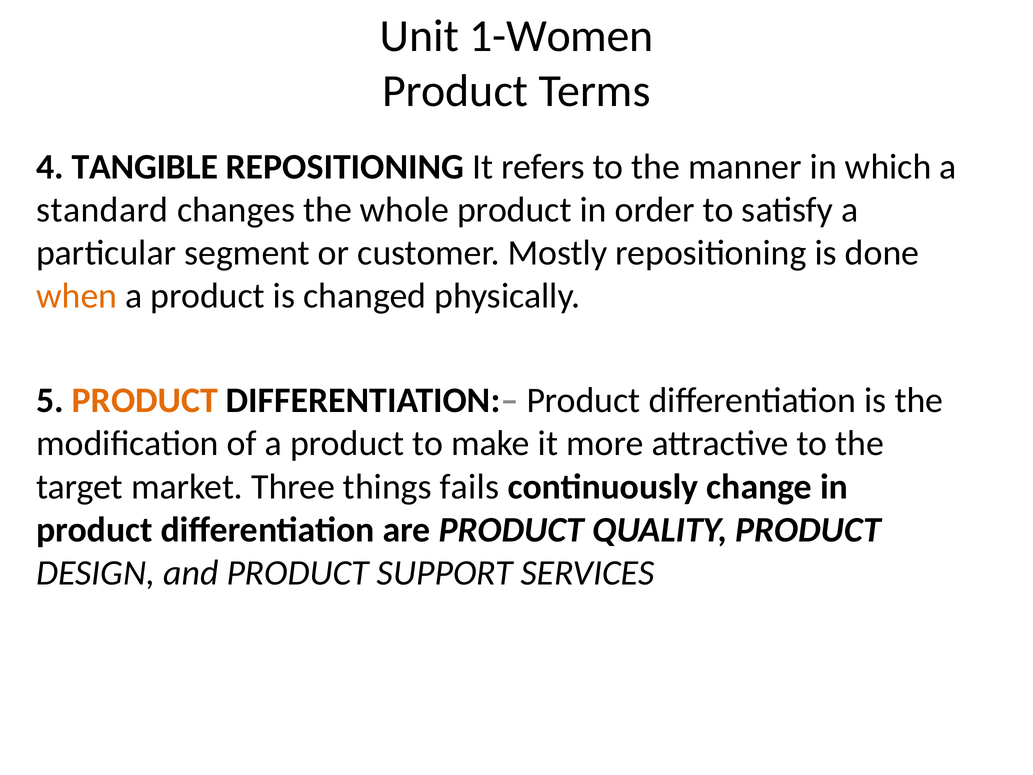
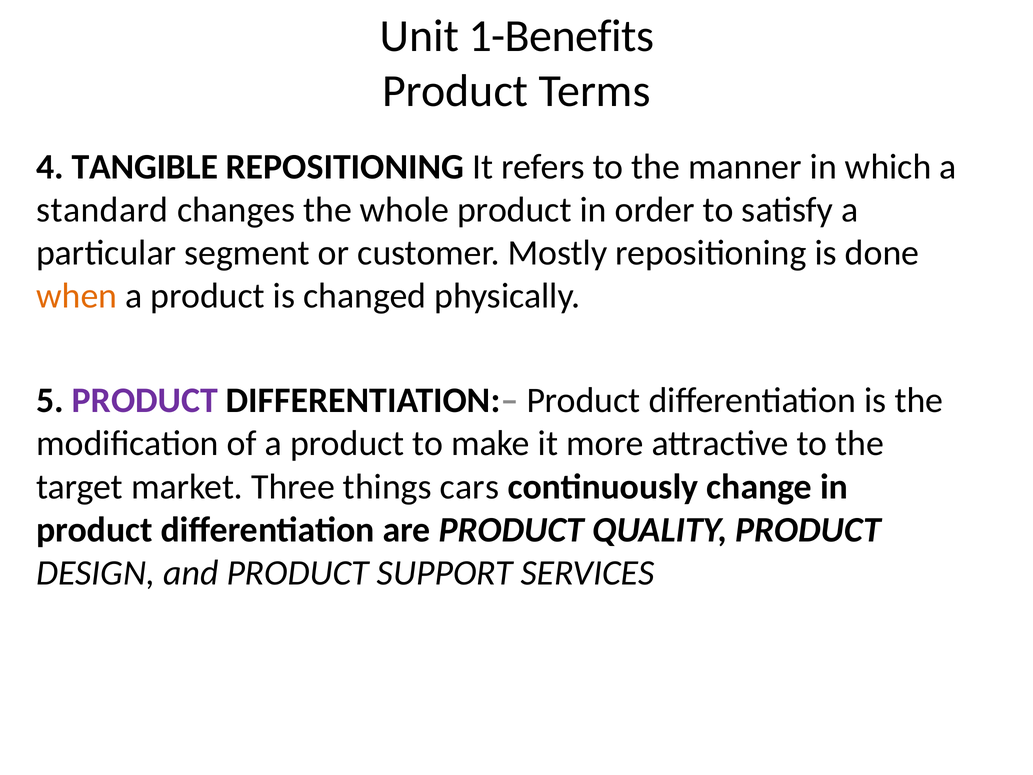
1-Women: 1-Women -> 1-Benefits (561, 36)
PRODUCT colour: orange -> purple (145, 400)
fails: fails -> cars (469, 487)
